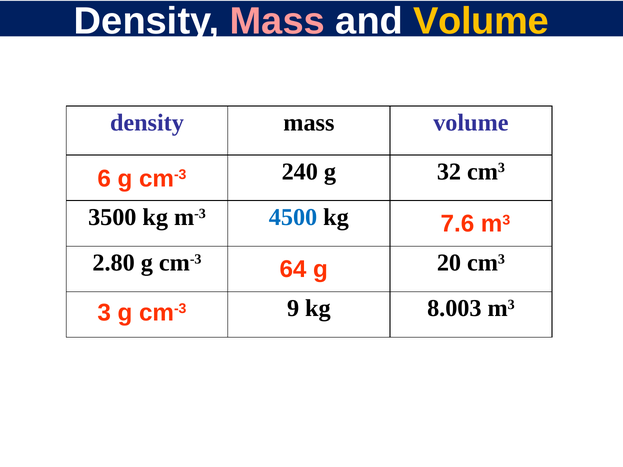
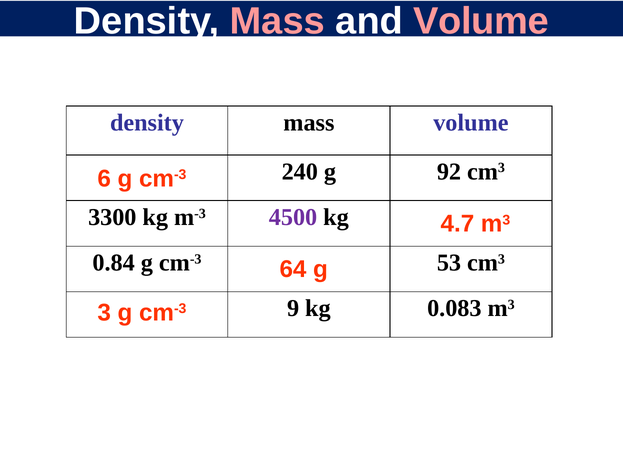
Volume colour: yellow -> pink (481, 21)
32: 32 -> 92 (449, 172)
3500: 3500 -> 3300 (112, 217)
4500 colour: blue -> purple (293, 217)
7.6: 7.6 -> 4.7 (457, 224)
2.80: 2.80 -> 0.84 (114, 263)
20: 20 -> 53 (449, 263)
8.003: 8.003 -> 0.083 (454, 309)
